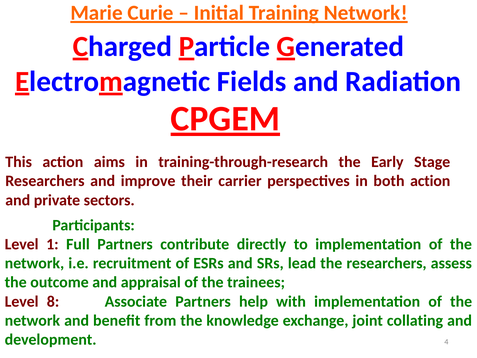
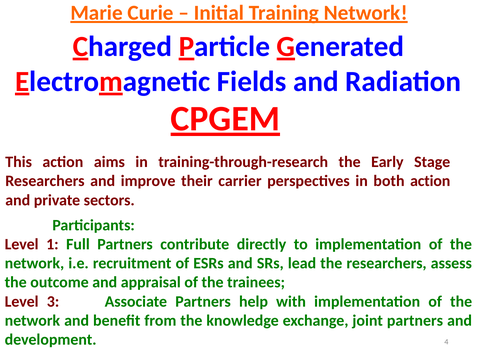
8: 8 -> 3 (53, 301)
joint collating: collating -> partners (415, 320)
